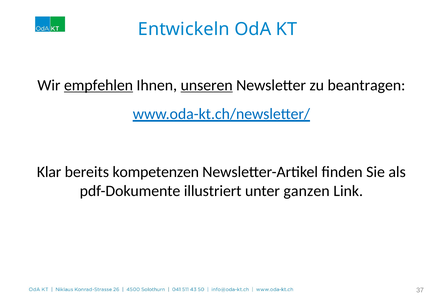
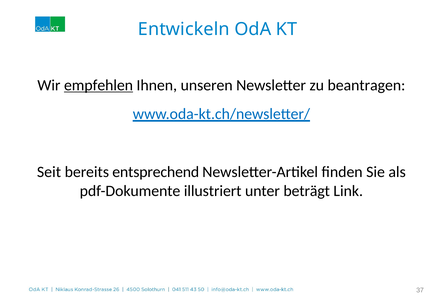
unseren underline: present -> none (207, 85)
Klar: Klar -> Seit (49, 172)
kompetenzen: kompetenzen -> entsprechend (156, 172)
ganzen: ganzen -> beträgt (307, 191)
